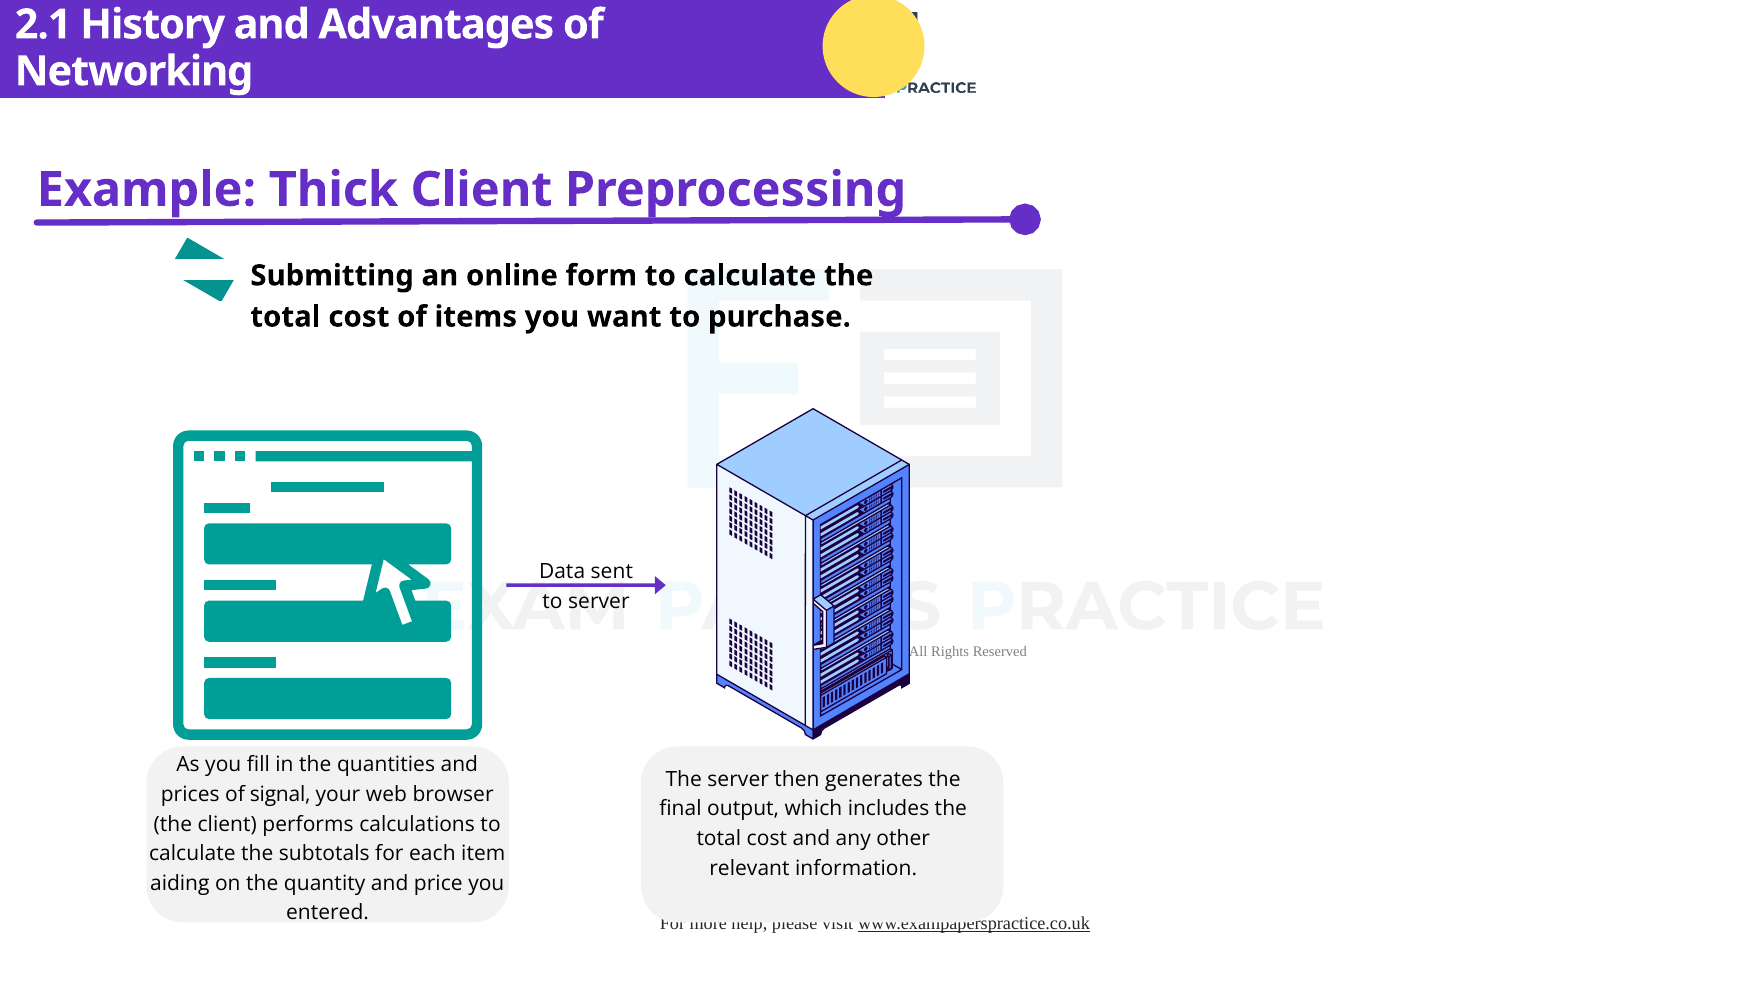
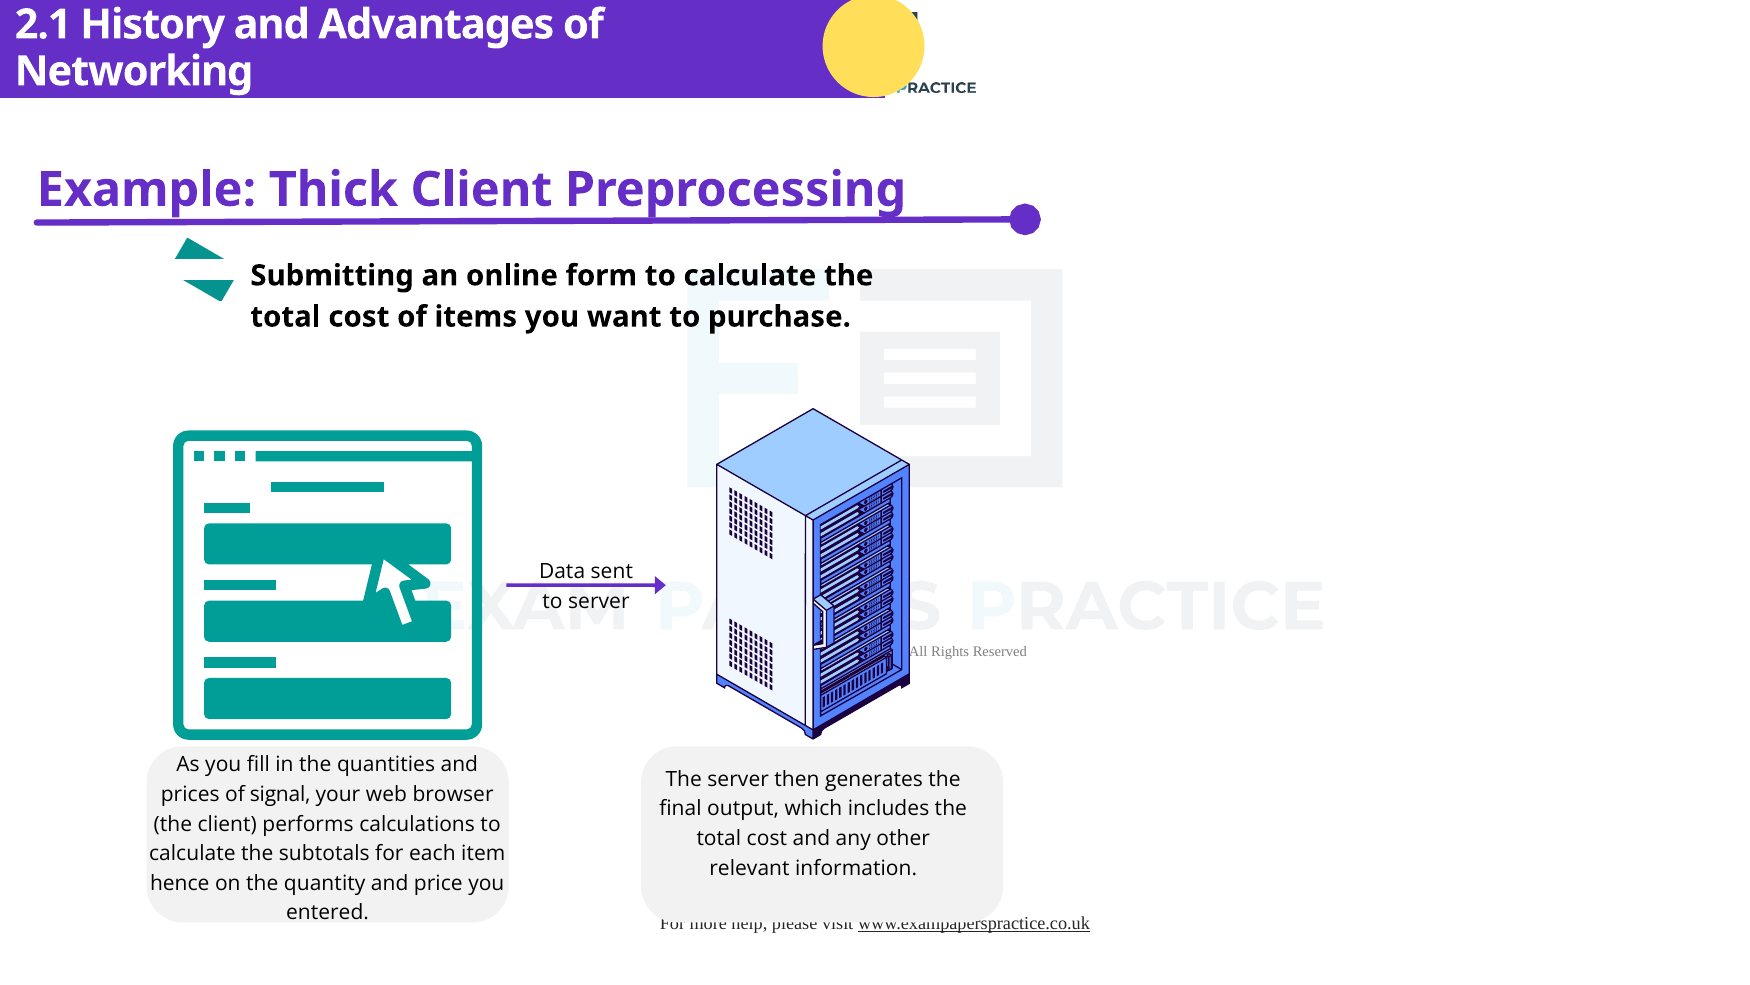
aiding: aiding -> hence (180, 883)
